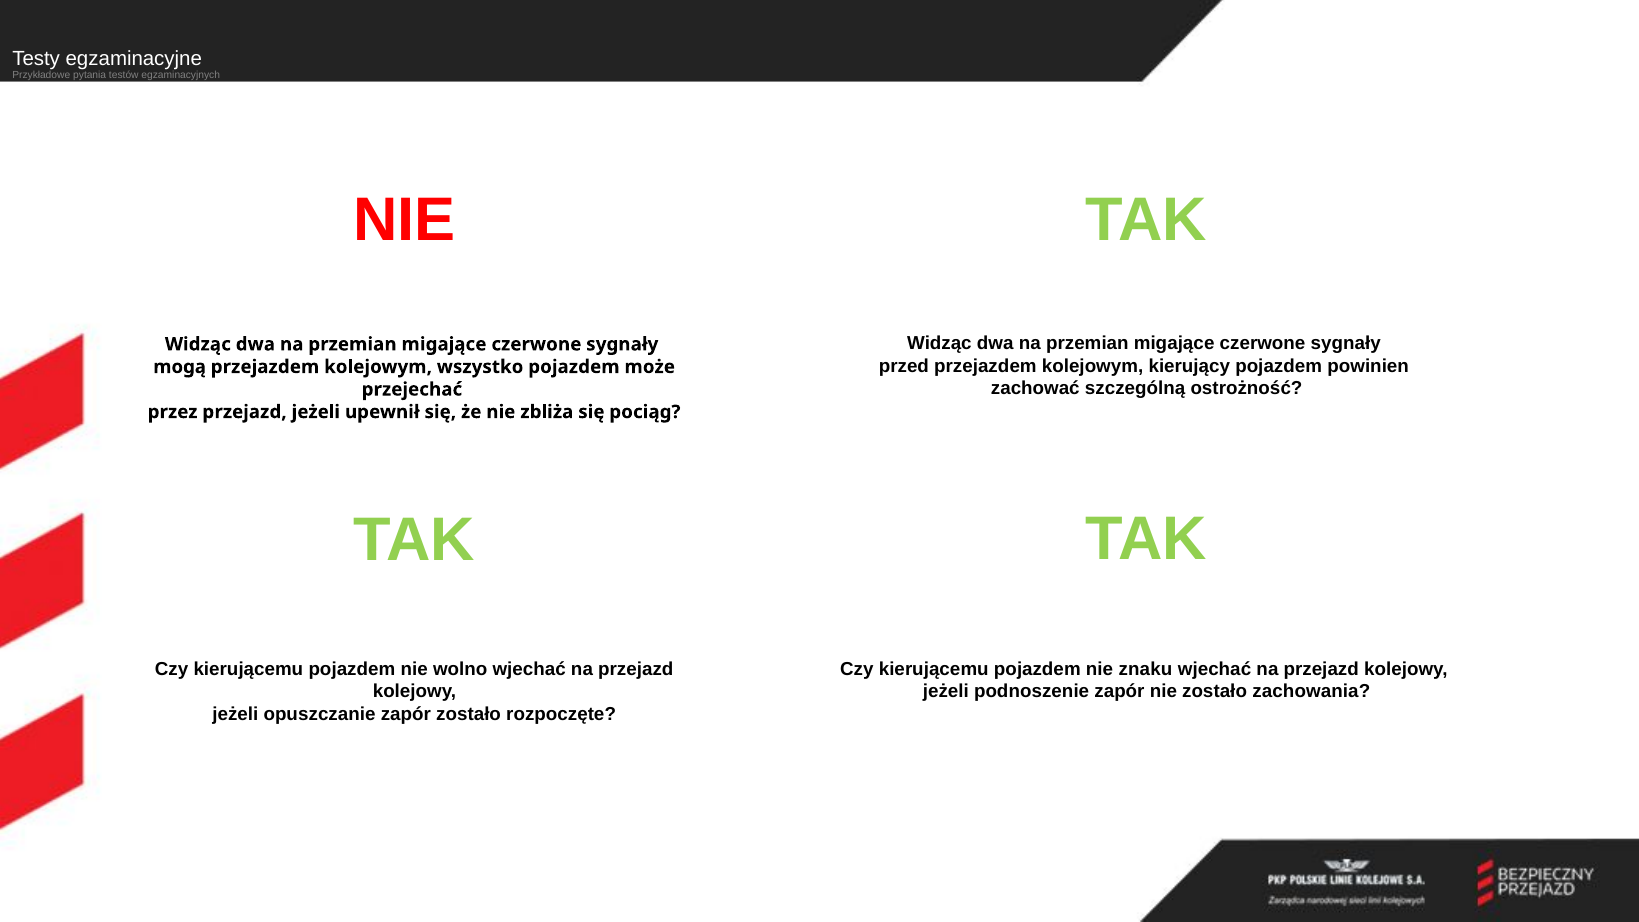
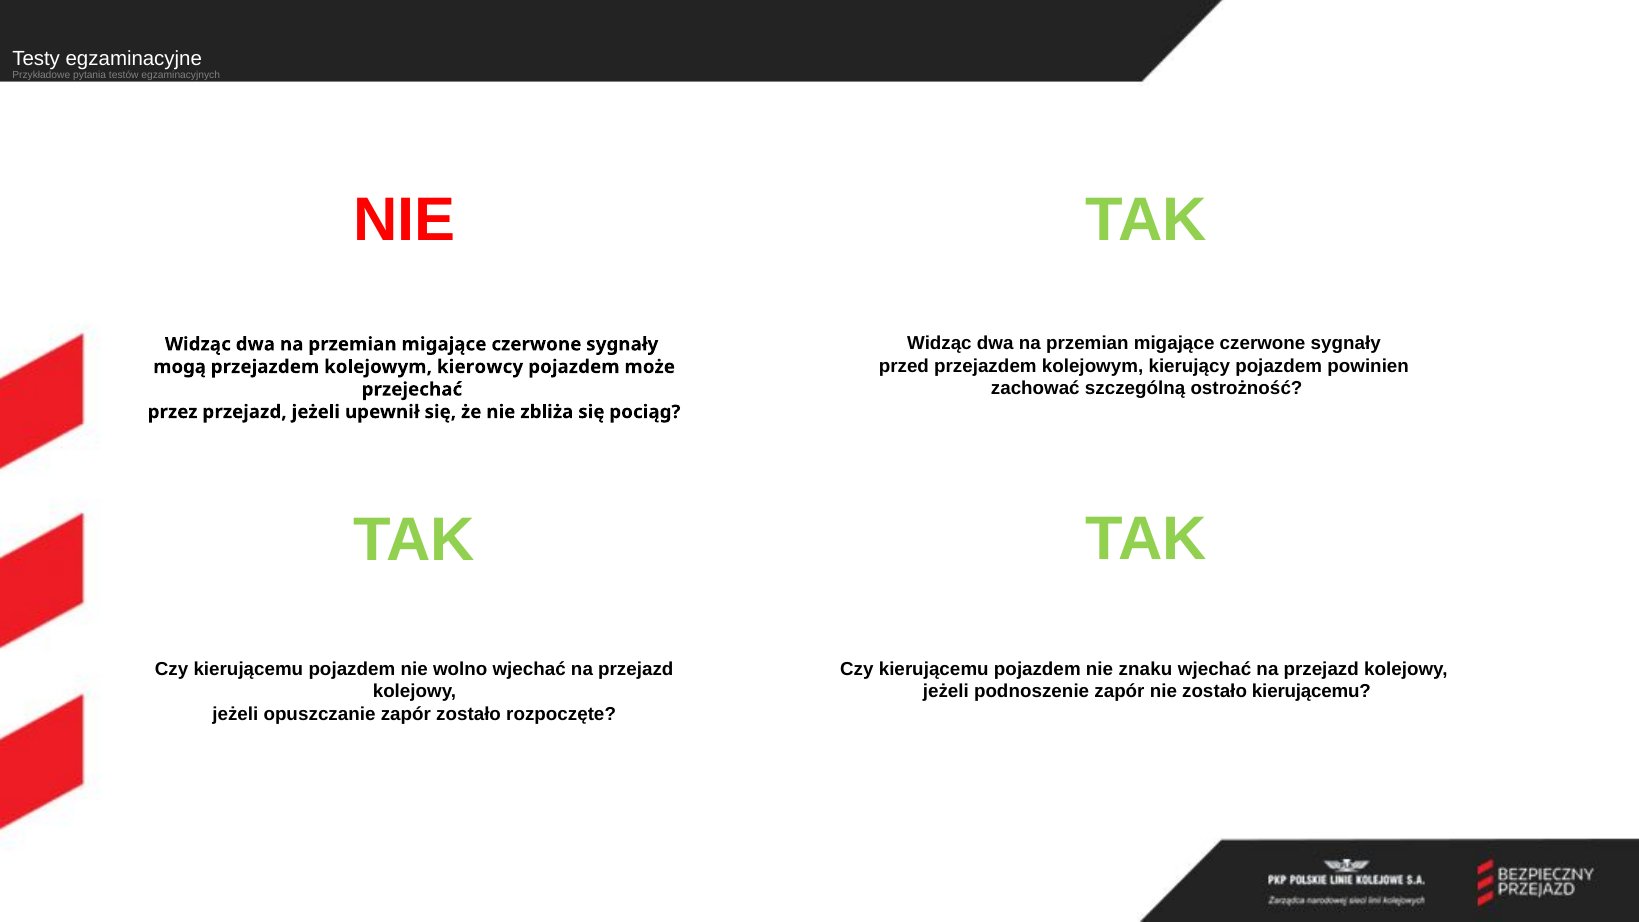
wszystko: wszystko -> kierowcy (480, 367)
zostało zachowania: zachowania -> kierującemu (1311, 691)
